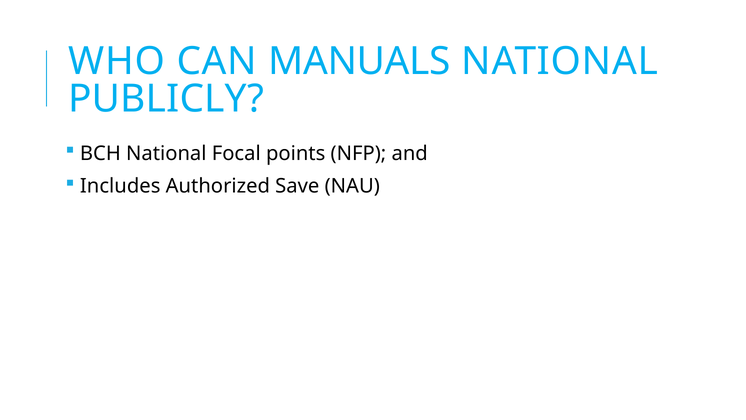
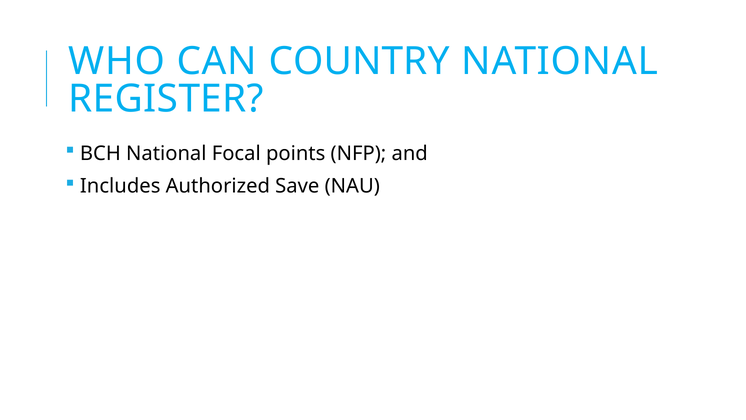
MANUALS: MANUALS -> COUNTRY (359, 61)
PUBLICLY: PUBLICLY -> REGISTER (166, 99)
